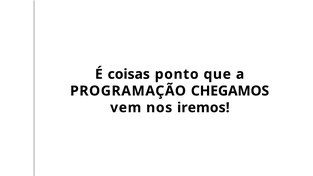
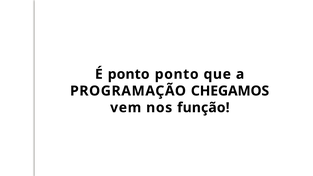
É coisas: coisas -> ponto (129, 74)
iremos: iremos -> função (203, 108)
